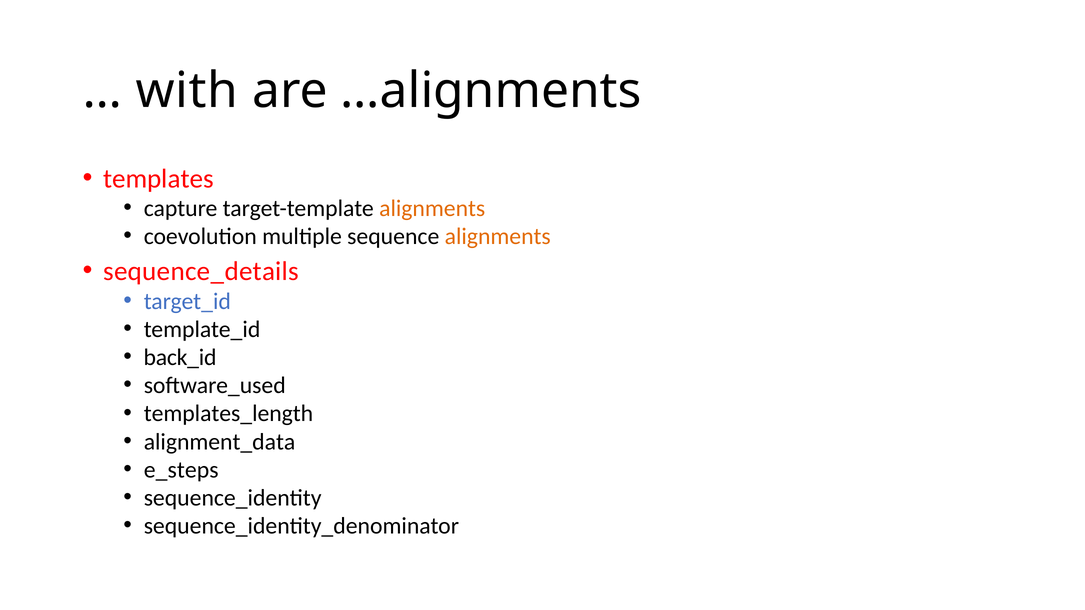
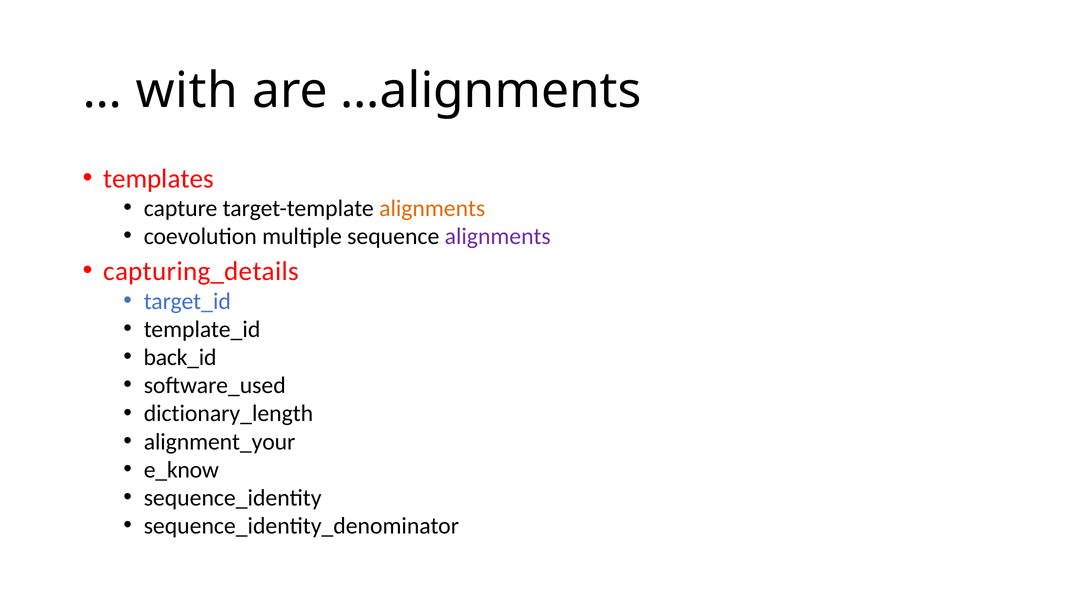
alignments colour: orange -> purple (498, 237)
sequence_details: sequence_details -> capturing_details (201, 271)
templates_length: templates_length -> dictionary_length (228, 414)
alignment_data: alignment_data -> alignment_your (220, 442)
e_steps: e_steps -> e_know (181, 470)
